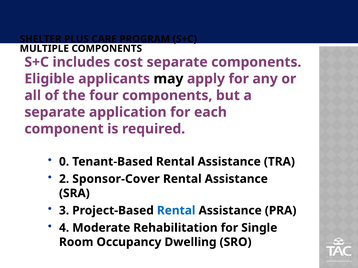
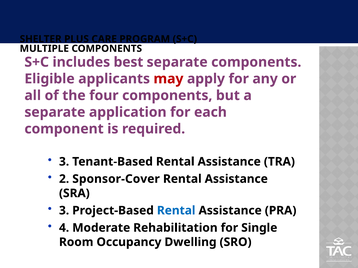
cost: cost -> best (128, 62)
may colour: black -> red (168, 79)
0: 0 -> 3 (64, 162)
